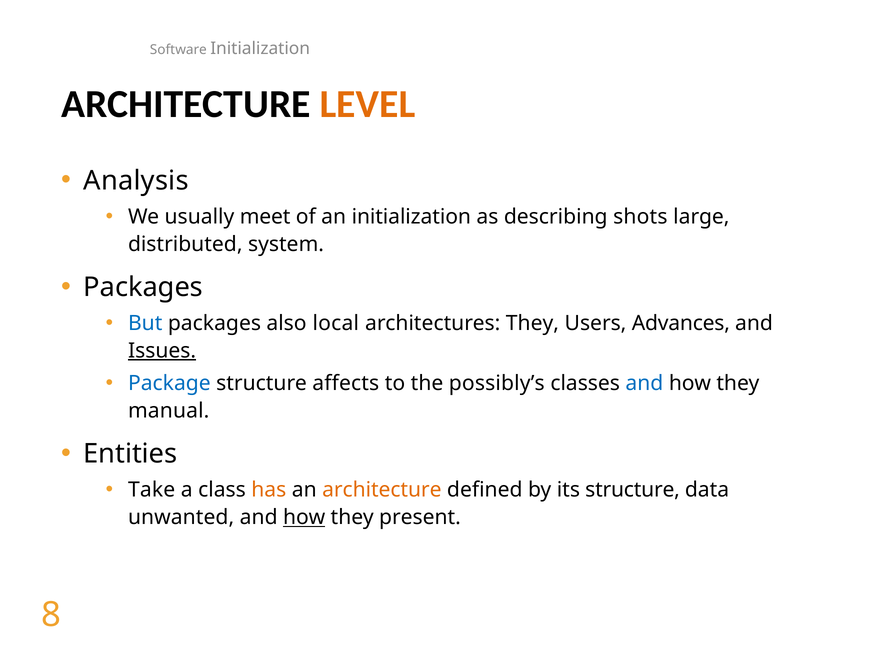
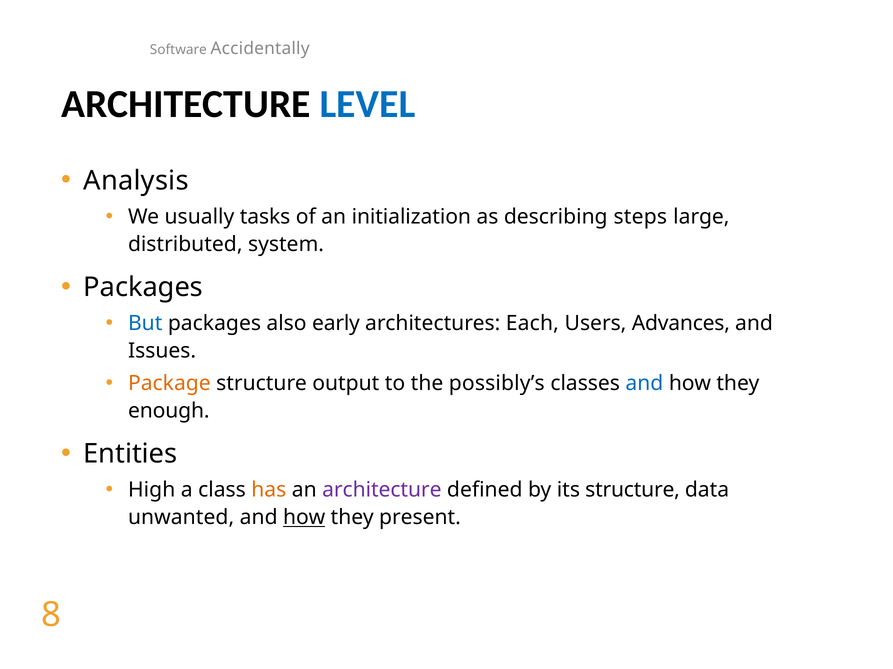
Software Initialization: Initialization -> Accidentally (260, 48)
LEVEL colour: orange -> blue (368, 104)
meet: meet -> tasks (265, 217)
shots: shots -> steps (640, 217)
local: local -> early (336, 324)
architectures They: They -> Each (532, 324)
Issues underline: present -> none (162, 351)
Package colour: blue -> orange (169, 384)
affects: affects -> output (346, 384)
manual: manual -> enough (169, 411)
Take: Take -> High (152, 491)
architecture colour: orange -> purple (382, 491)
